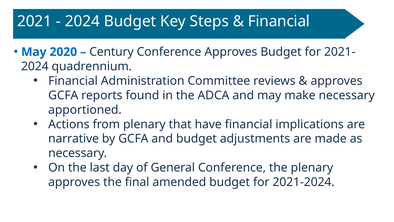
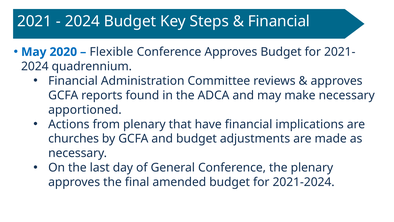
Century: Century -> Flexible (111, 52)
narrative: narrative -> churches (74, 139)
